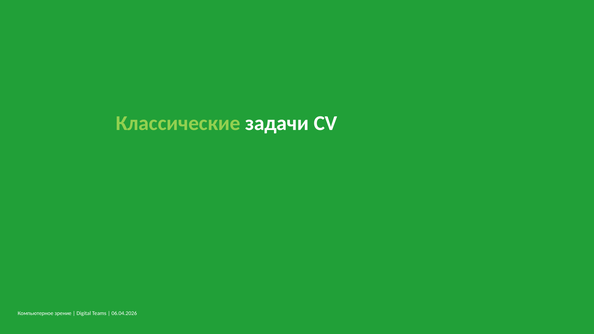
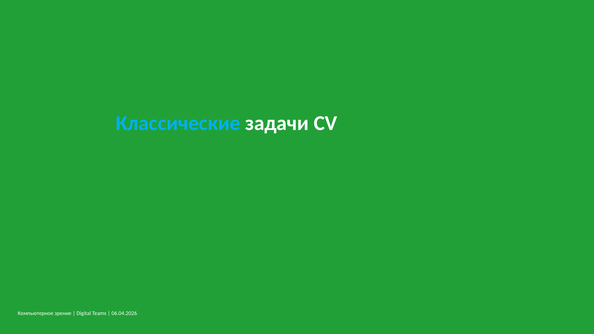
Классические colour: light green -> light blue (178, 123)
